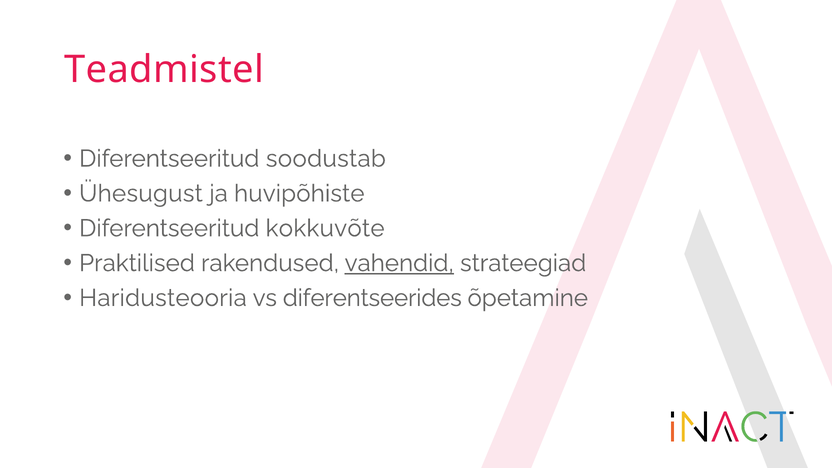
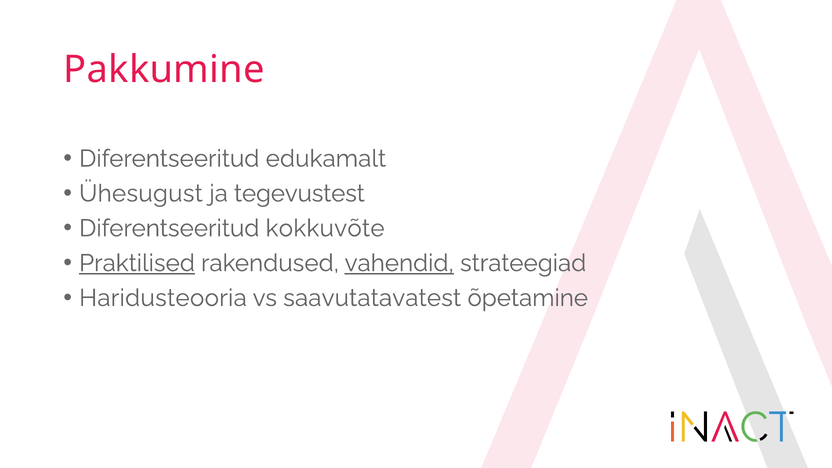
Teadmistel: Teadmistel -> Pakkumine (164, 70)
soodustab: soodustab -> edukamalt (326, 159)
huvipõhiste: huvipõhiste -> tegevustest (299, 193)
Praktilised underline: none -> present (137, 263)
diferentseerides: diferentseerides -> saavutatavatest (372, 298)
